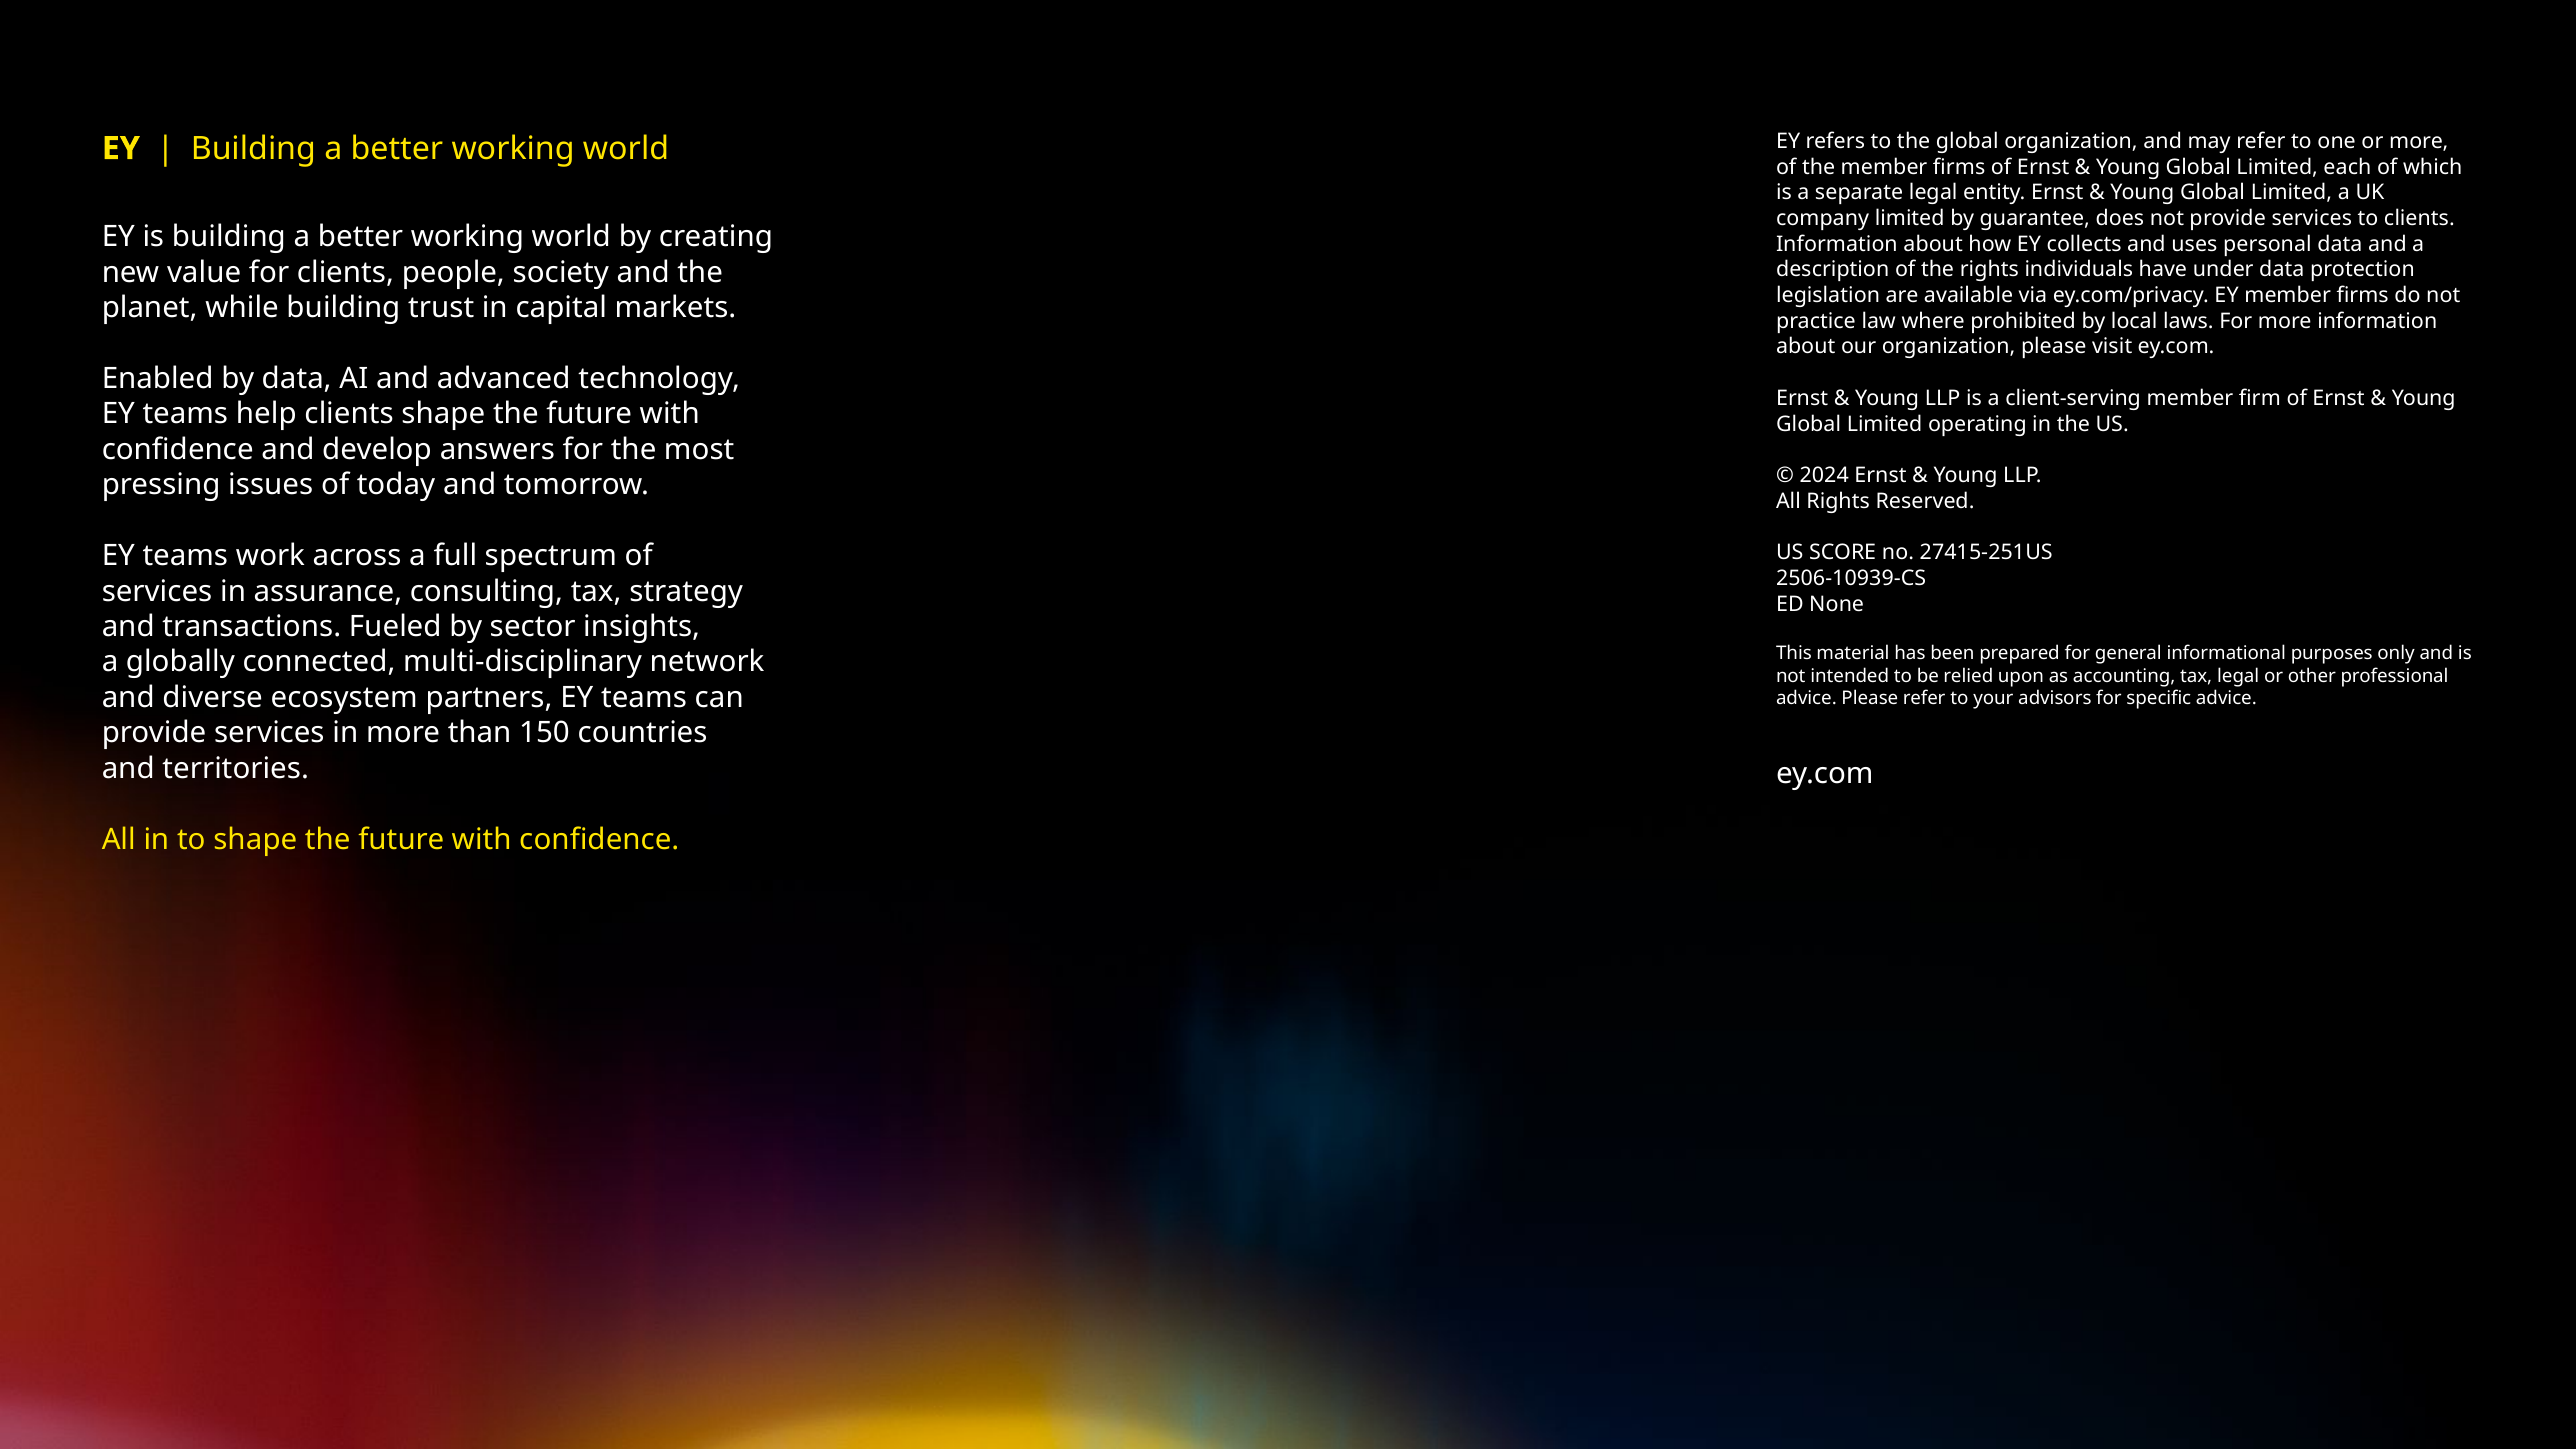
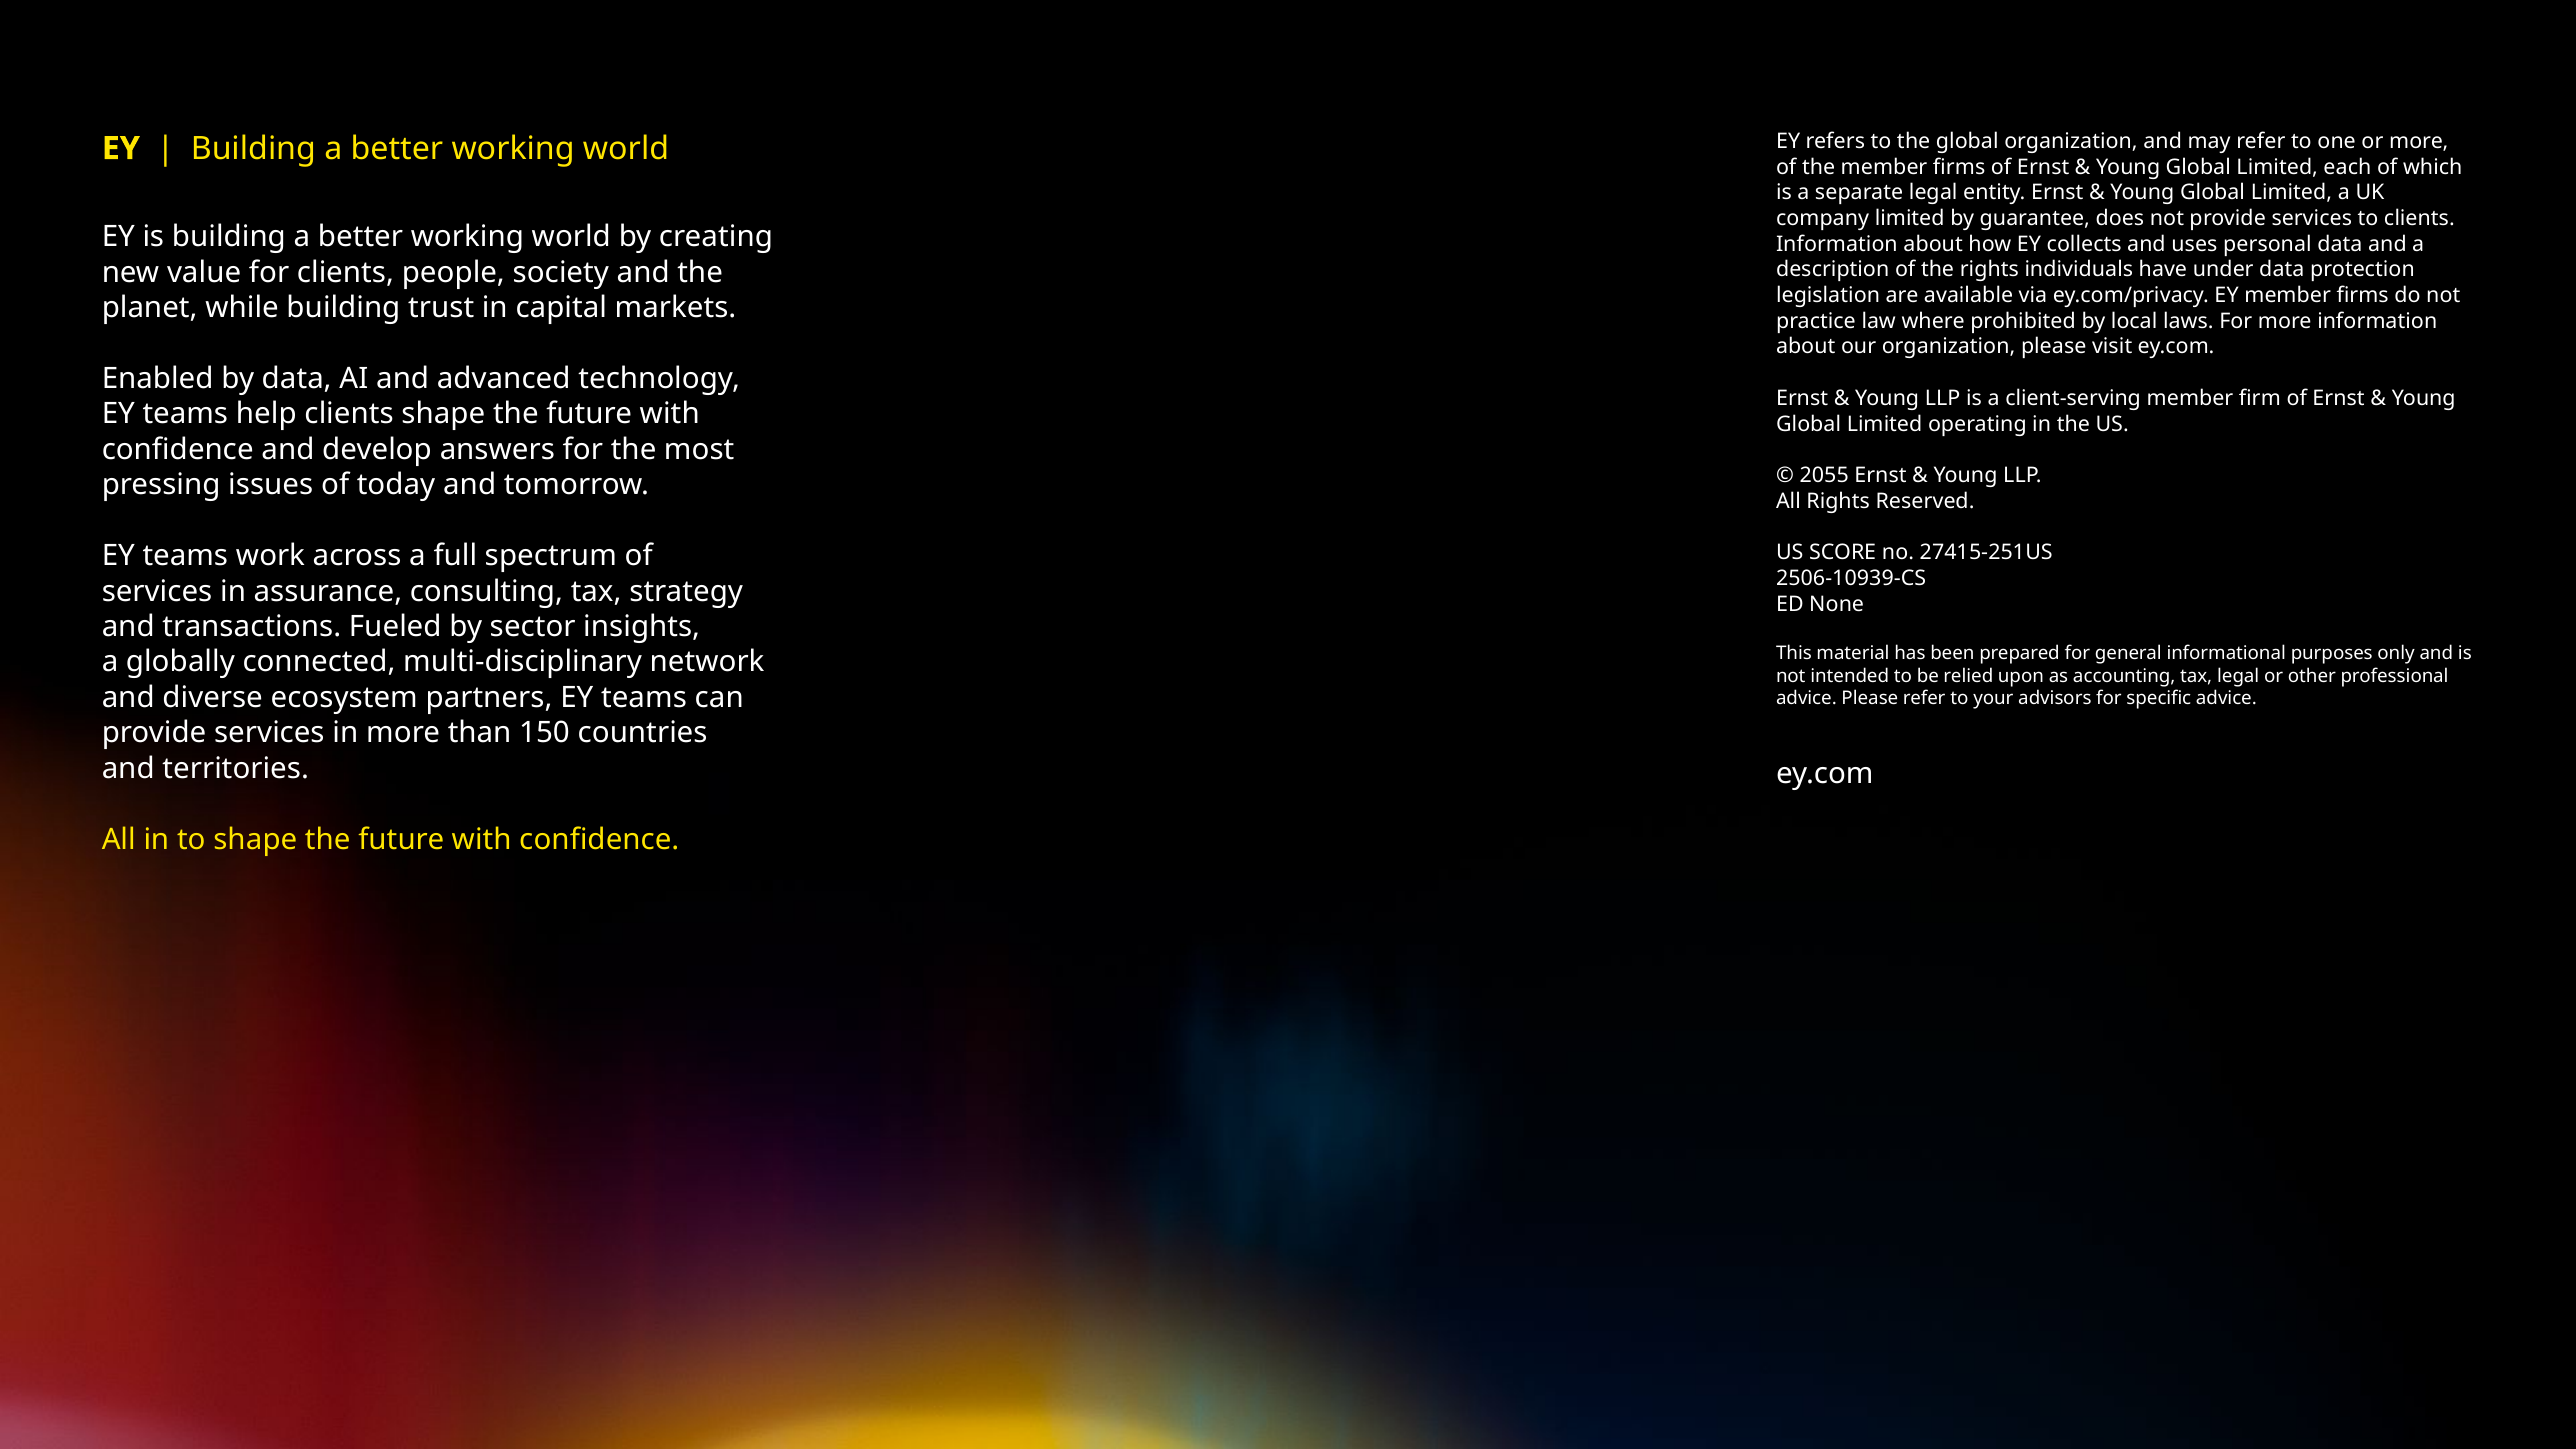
2024: 2024 -> 2055 (1824, 475)
